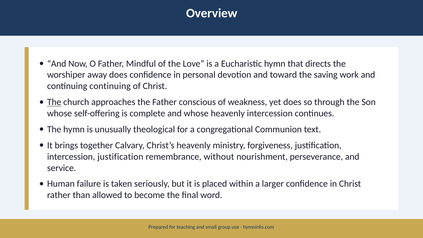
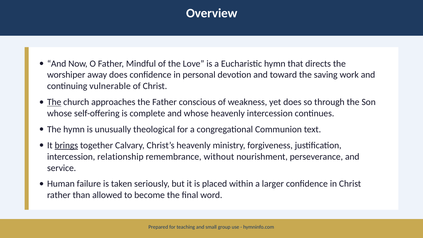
continuing continuing: continuing -> vulnerable (110, 86)
brings underline: none -> present (66, 145)
intercession justification: justification -> relationship (120, 157)
